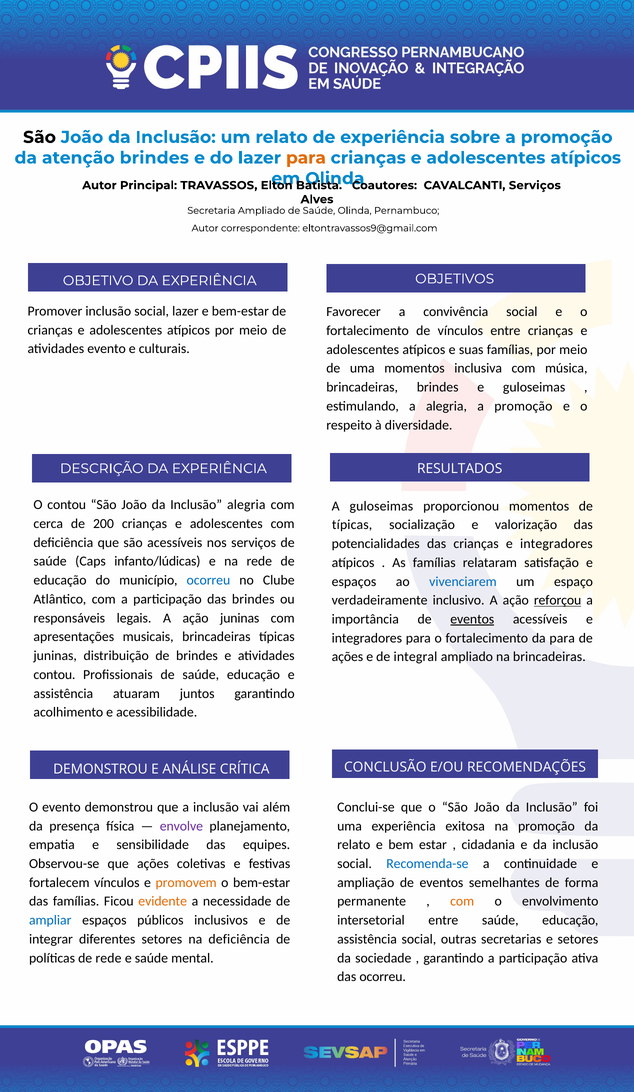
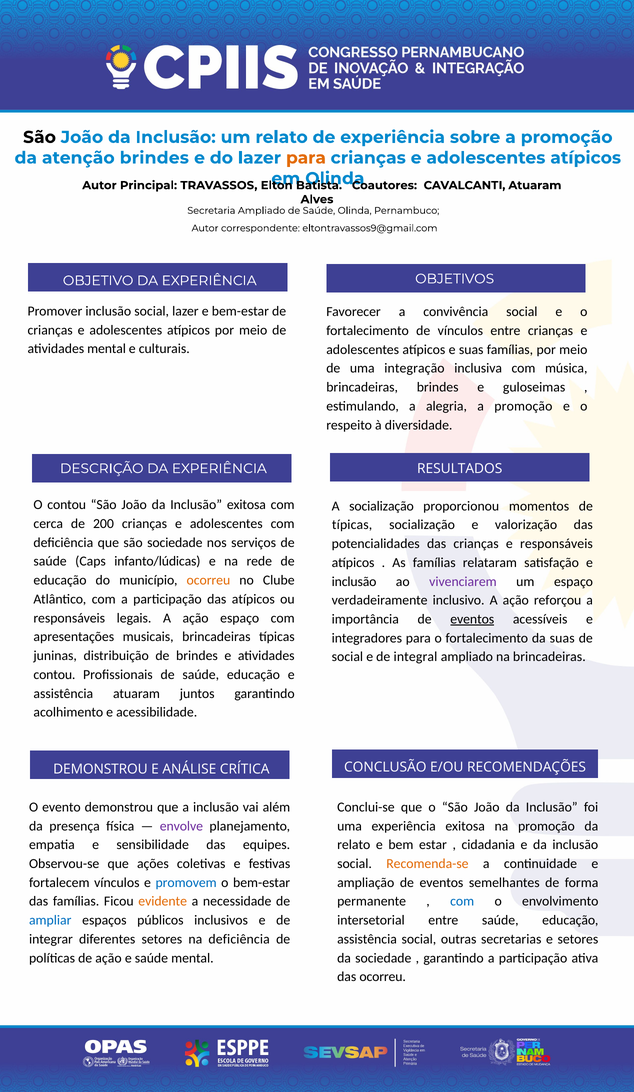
CAVALCANTI Serviços: Serviços -> Atuaram (535, 185)
atividades evento: evento -> mental (107, 349)
uma momentos: momentos -> integração (414, 369)
Inclusão alegria: alegria -> exitosa (246, 505)
A guloseimas: guloseimas -> socialização (382, 506)
são acessíveis: acessíveis -> sociedade (175, 543)
crianças e integradores: integradores -> responsáveis (556, 544)
ocorreu colour: blue -> orange (208, 581)
espaços: espaços -> inclusão (354, 582)
vivenciarem colour: blue -> purple (463, 582)
das brindes: brindes -> atípicos (253, 599)
reforçou underline: present -> none (558, 601)
ação juninas: juninas -> espaço (240, 618)
da para: para -> suas (562, 638)
ações: ações -> social (347, 657)
Recomenda-se colour: blue -> orange (427, 864)
promovem colour: orange -> blue (186, 883)
com colour: orange -> blue (462, 902)
de rede: rede -> ação (109, 958)
